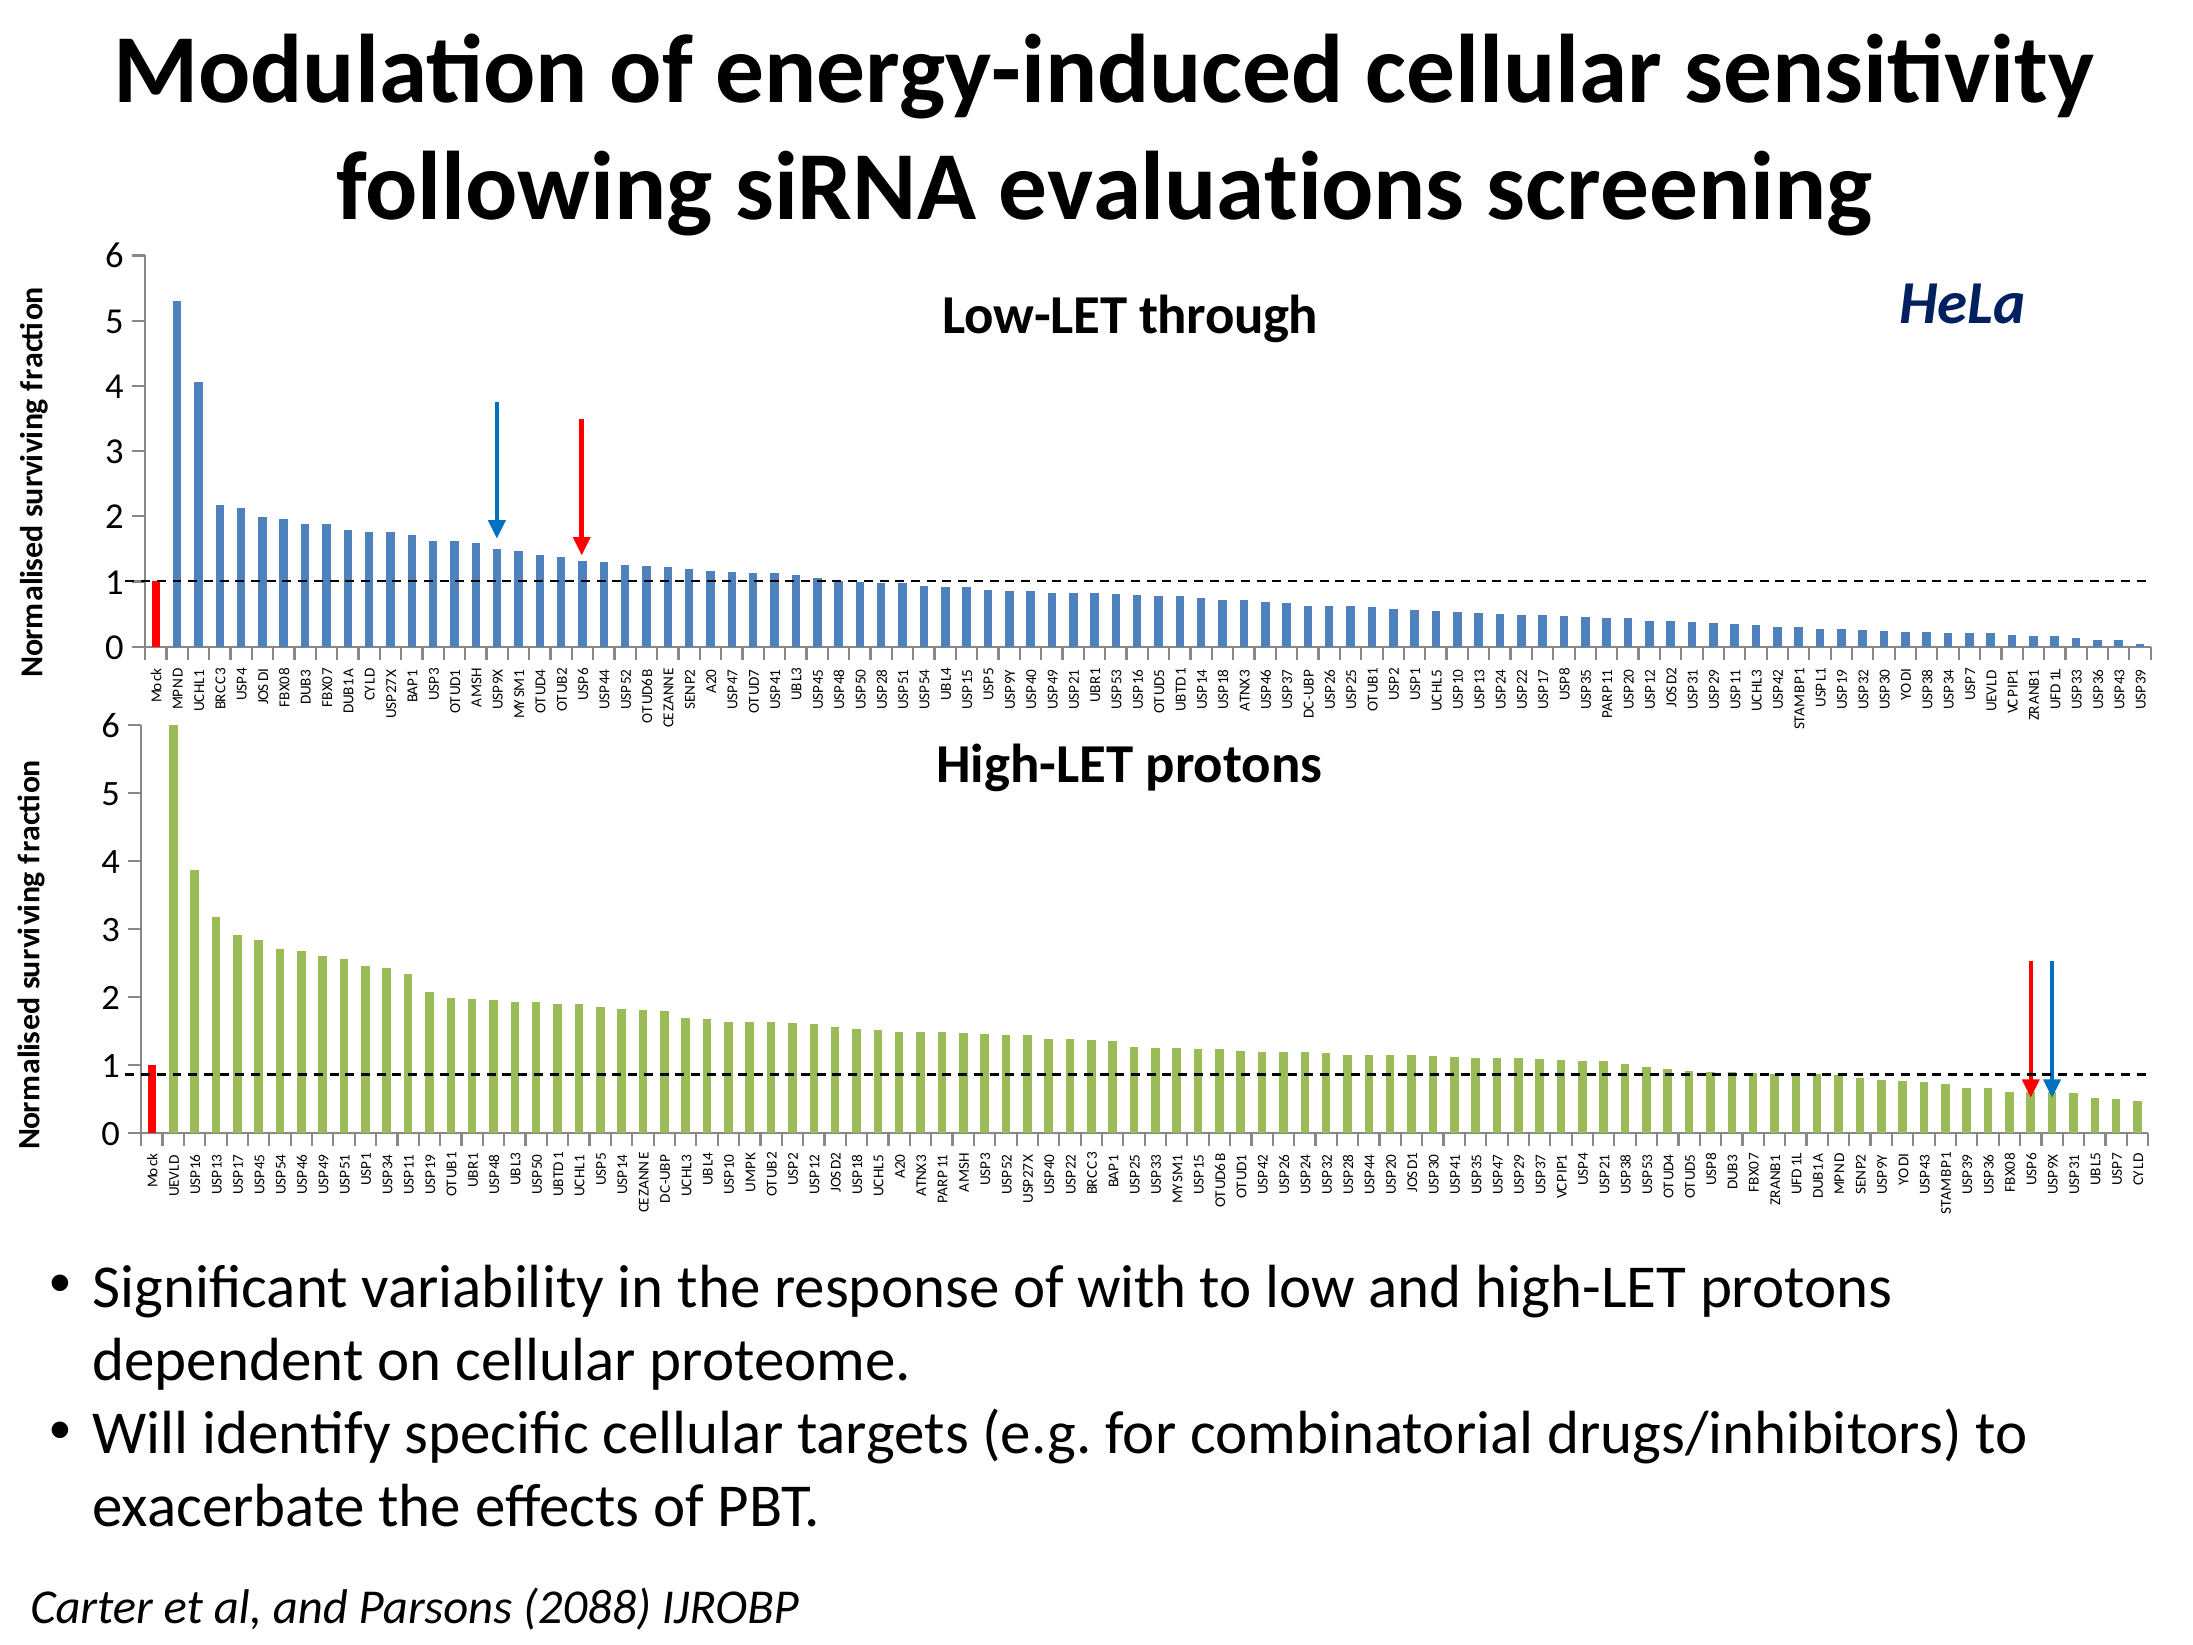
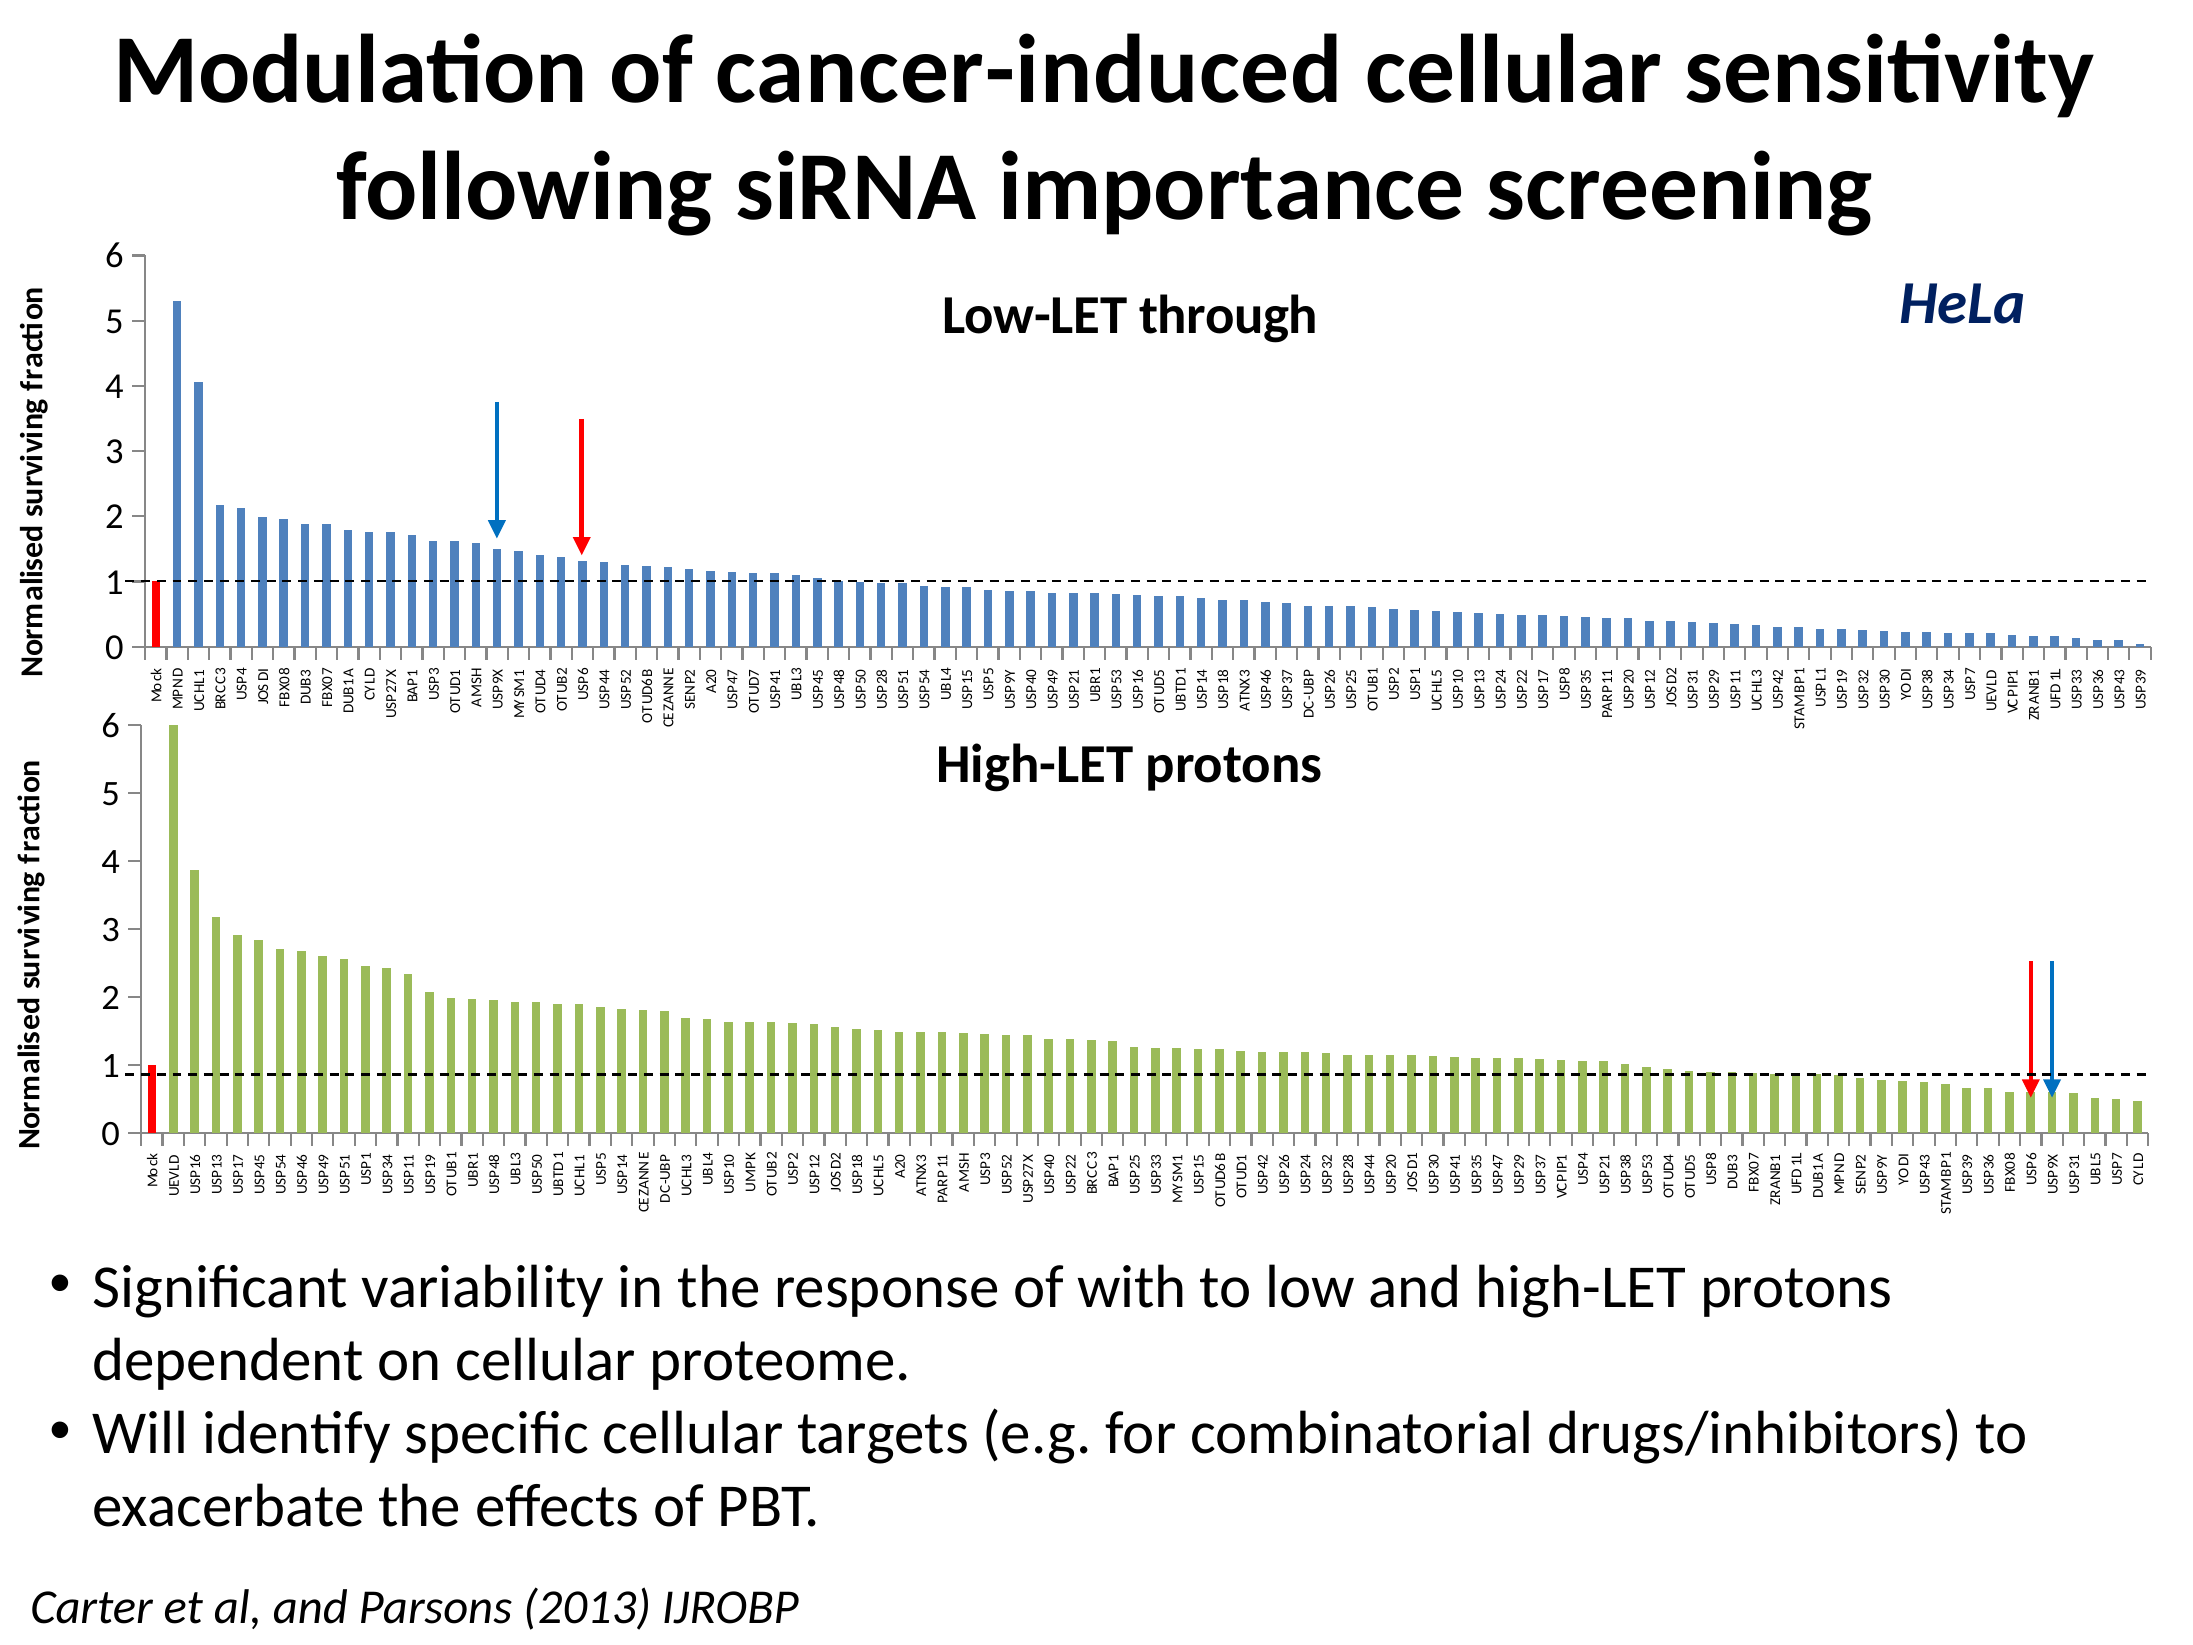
energy-induced: energy-induced -> cancer-induced (1029, 70)
evaluations: evaluations -> importance (1231, 187)
2088: 2088 -> 2013 (587, 1607)
